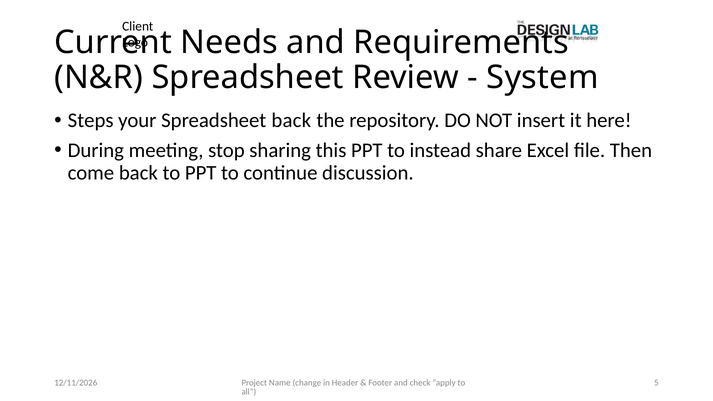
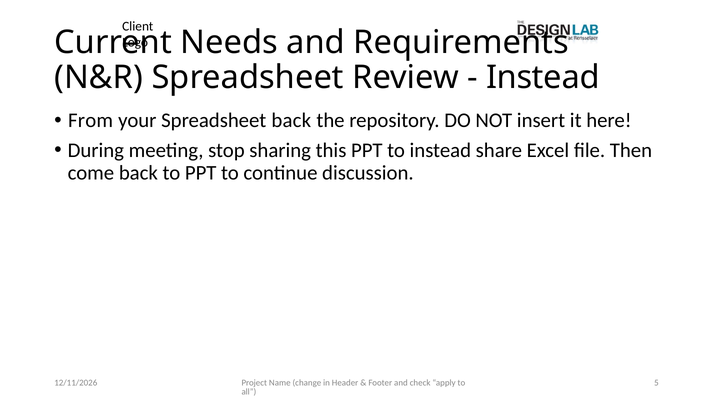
System: System -> Instead (543, 78)
Steps: Steps -> From (91, 121)
